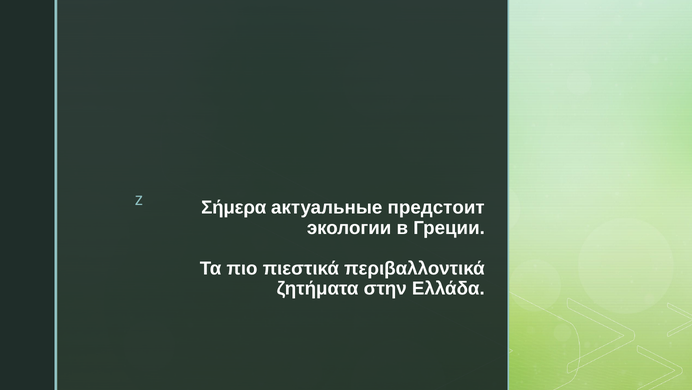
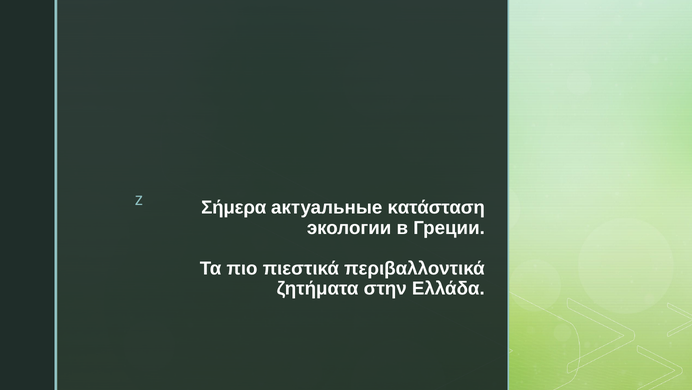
предстоит: предстоит -> κατάσταση (436, 207)
